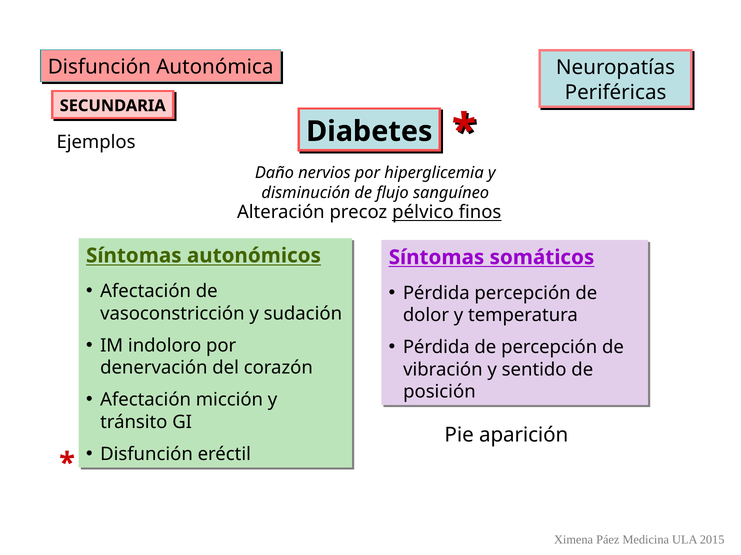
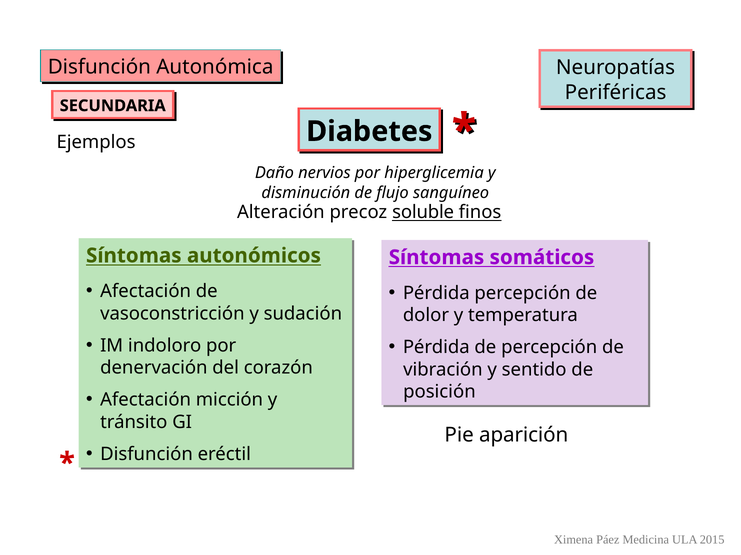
pélvico: pélvico -> soluble (423, 212)
